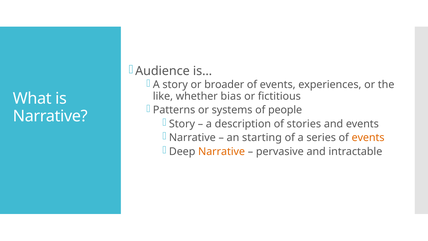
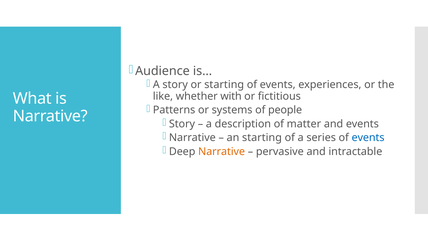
or broader: broader -> starting (224, 85)
bias: bias -> with (231, 96)
stories: stories -> matter (304, 124)
events colour: orange -> blue (368, 138)
